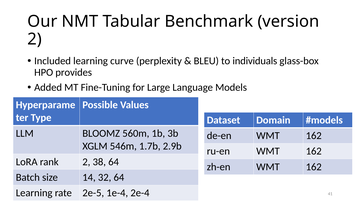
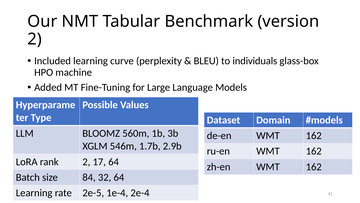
provides: provides -> machine (74, 72)
38: 38 -> 17 (99, 161)
14: 14 -> 84 (89, 177)
